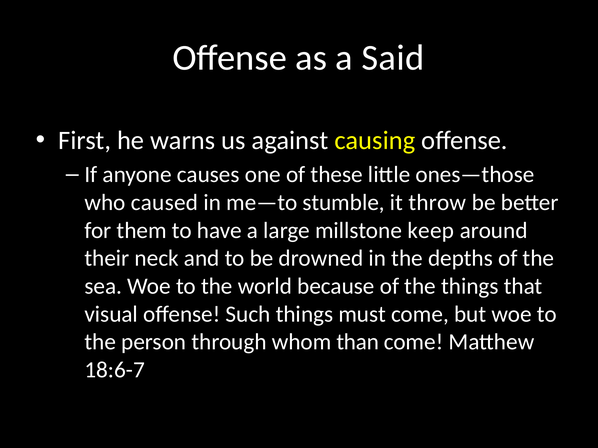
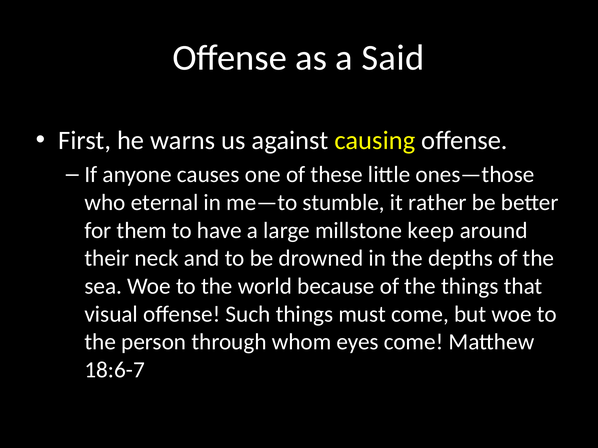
caused: caused -> eternal (165, 203)
throw: throw -> rather (437, 203)
than: than -> eyes (358, 342)
